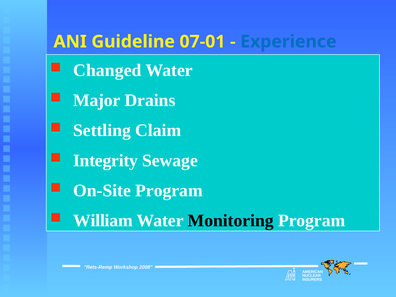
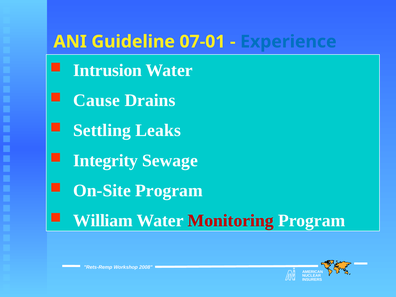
Changed: Changed -> Intrusion (108, 70)
Major: Major -> Cause (97, 100)
Claim: Claim -> Leaks (158, 130)
Monitoring colour: black -> red (231, 221)
